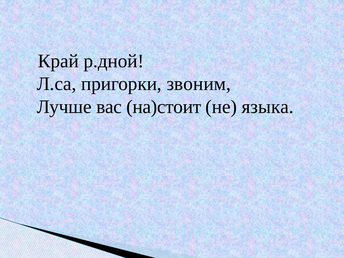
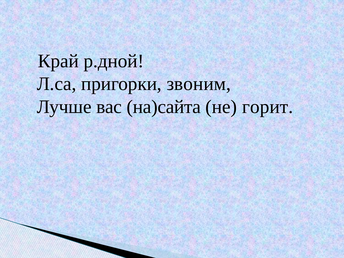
на)стоит: на)стоит -> на)сайта (164, 107)
языка: языка -> горит (268, 107)
